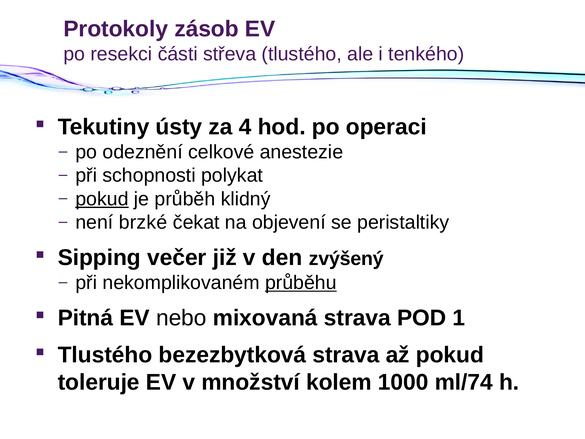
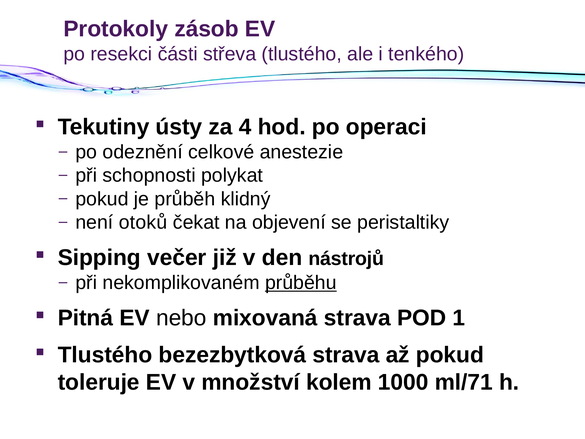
pokud underline: present -> none (102, 199)
brzké: brzké -> otoků (143, 222)
zvýšený: zvýšený -> nástrojů (346, 259)
ml/74: ml/74 -> ml/71 (464, 382)
